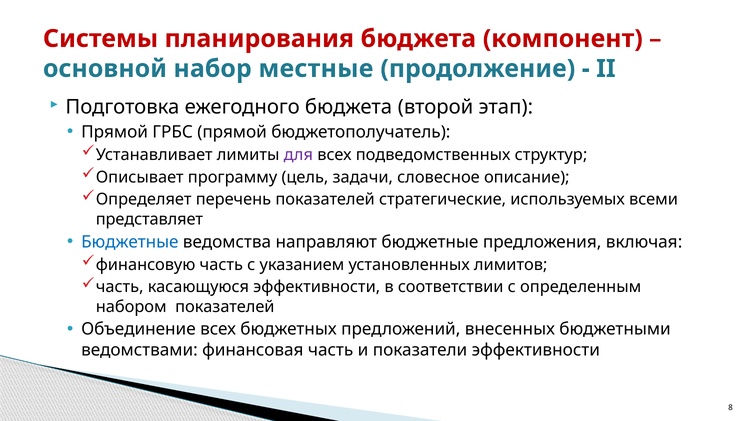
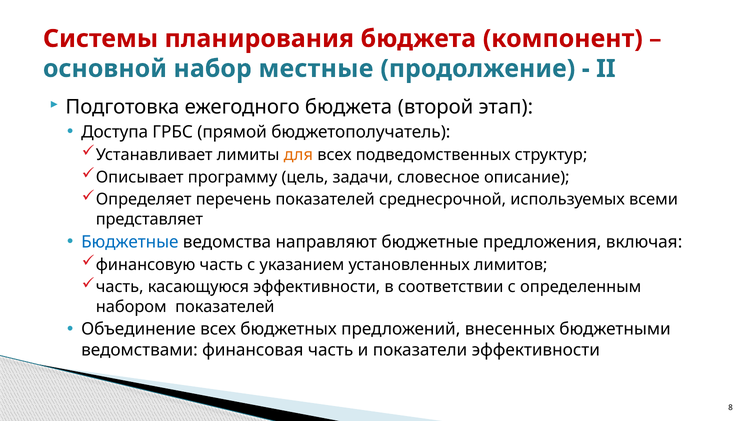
Прямой: Прямой -> Доступа (115, 132)
для colour: purple -> orange (298, 155)
стратегические: стратегические -> среднесрочной (443, 200)
